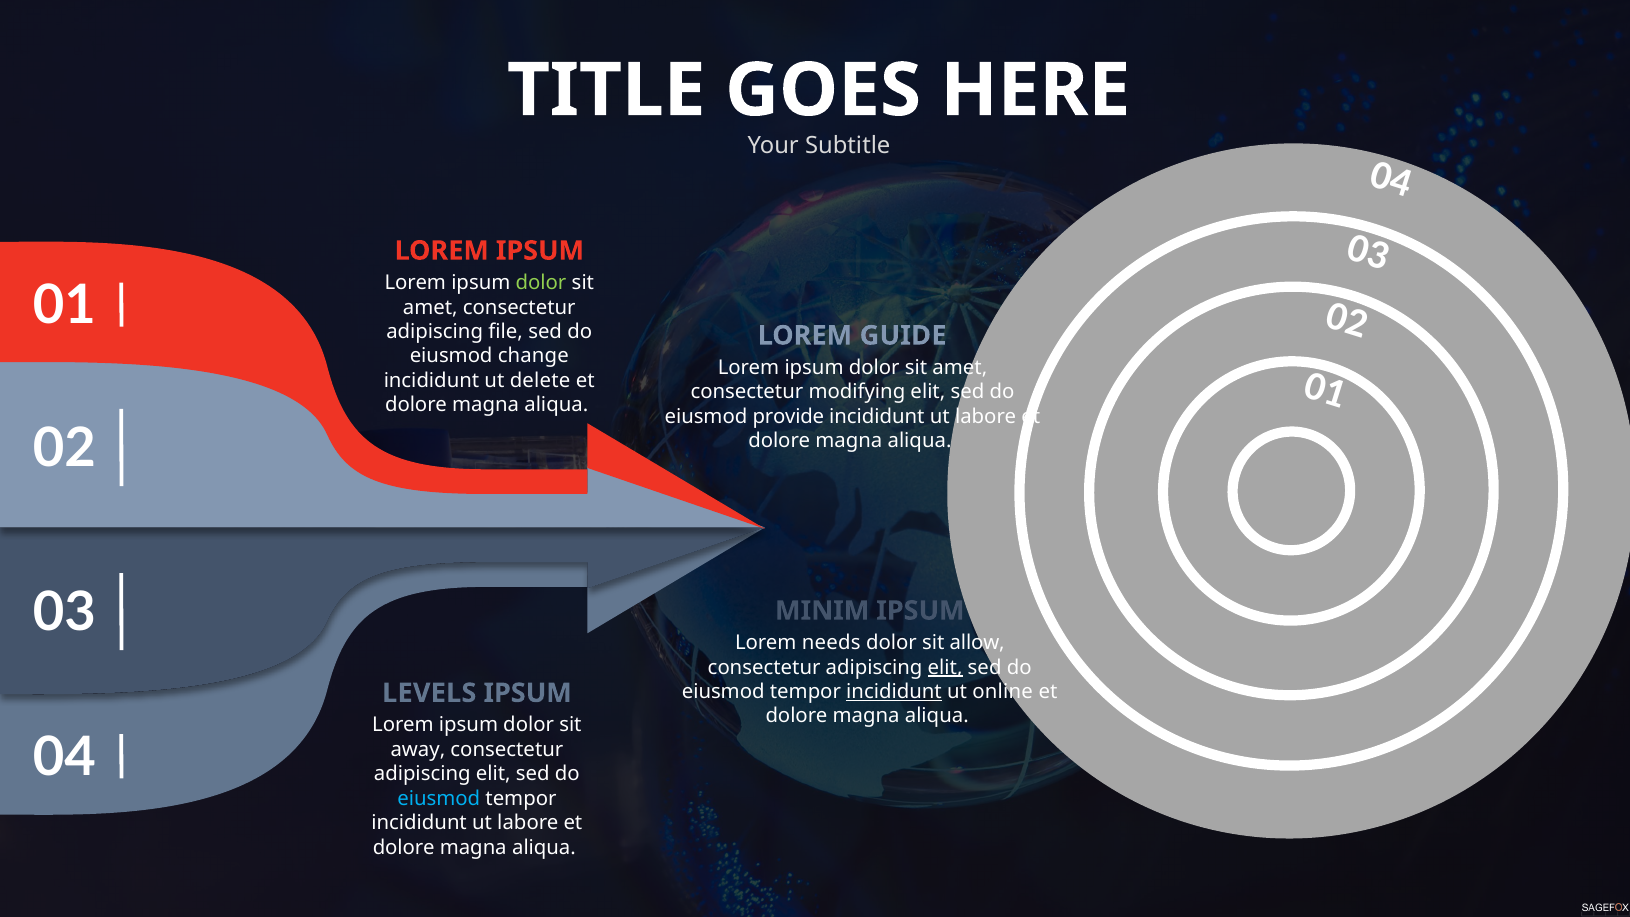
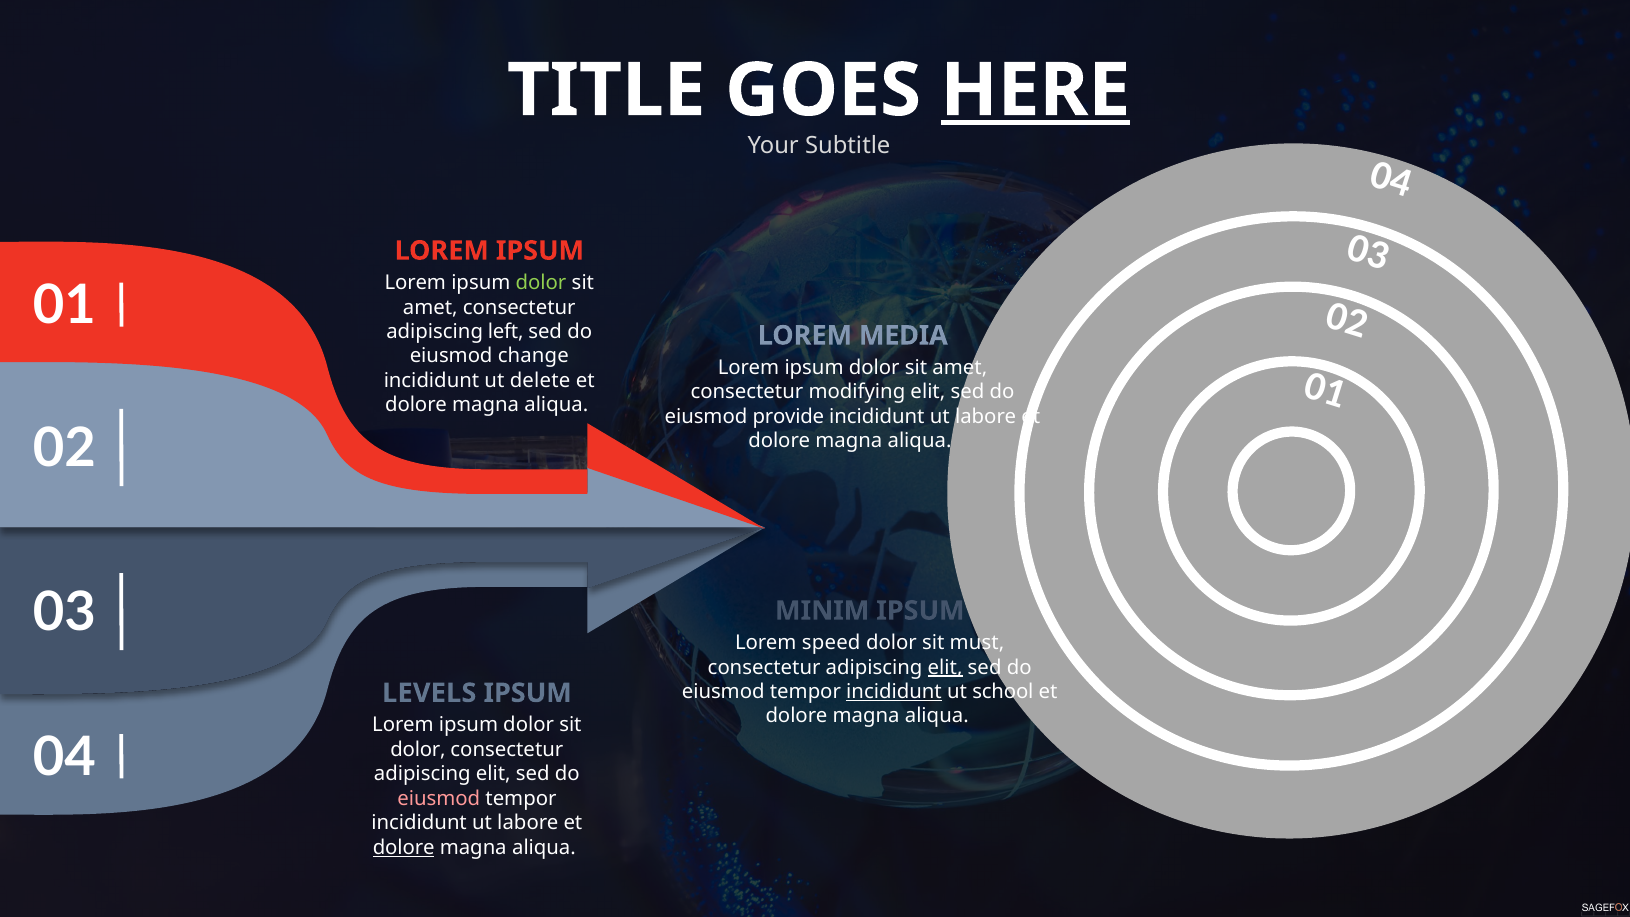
HERE underline: none -> present (1035, 91)
file: file -> left (506, 332)
GUIDE: GUIDE -> MEDIA (903, 336)
needs: needs -> speed (831, 643)
allow: allow -> must (977, 643)
online: online -> school (1003, 692)
away: away -> dolor (418, 749)
eiusmod colour: light blue -> pink (439, 798)
dolore underline: none -> present (404, 847)
